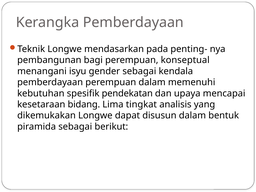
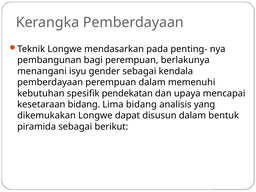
konseptual: konseptual -> berlakunya (185, 60)
Lima tingkat: tingkat -> bidang (141, 104)
